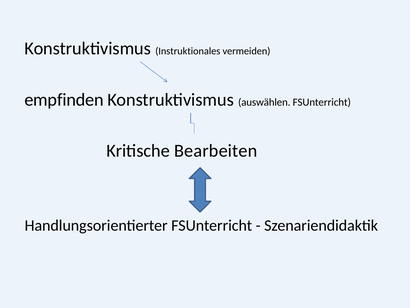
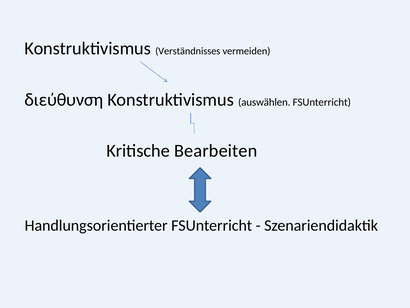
Instruktionales: Instruktionales -> Verständnisses (188, 51)
empfinden: empfinden -> διεύθυνση (64, 100)
